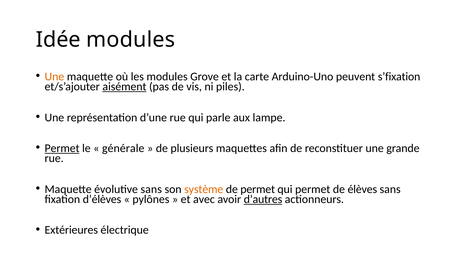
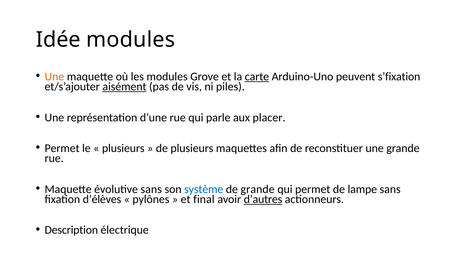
carte underline: none -> present (257, 76)
lampe: lampe -> placer (269, 117)
Permet underline: present -> none (62, 148)
générale: générale -> plusieurs (123, 148)
système colour: orange -> blue (204, 189)
de permet: permet -> grande (258, 189)
élèves: élèves -> lampe (362, 189)
avec: avec -> final (204, 199)
Extérieures: Extérieures -> Description (71, 230)
